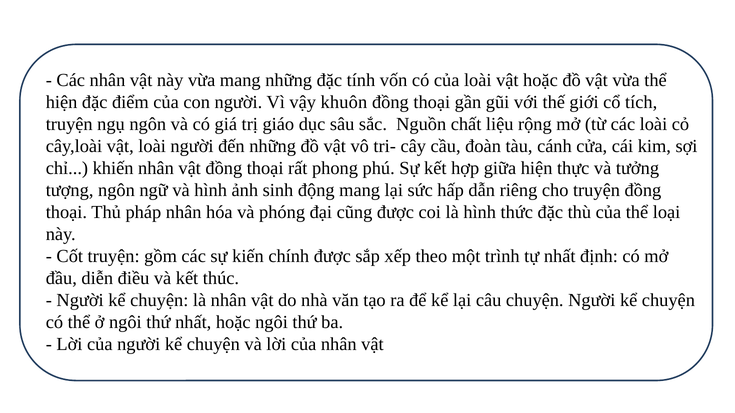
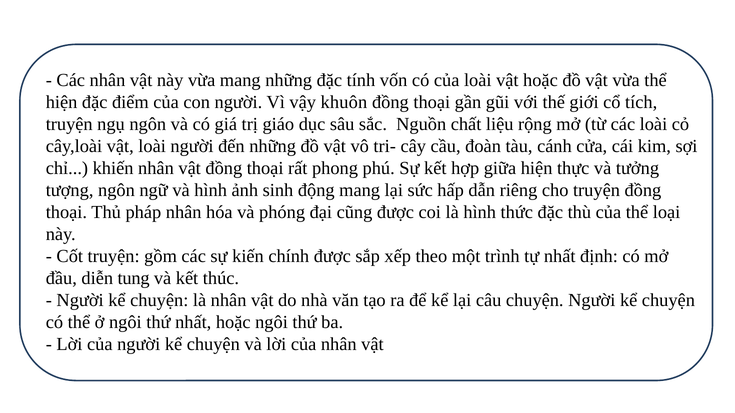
điều: điều -> tung (134, 279)
